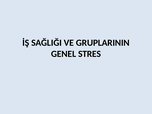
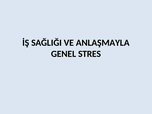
GRUPLARININ: GRUPLARININ -> ANLAŞMAYLA (103, 43)
